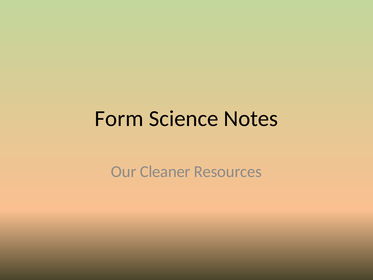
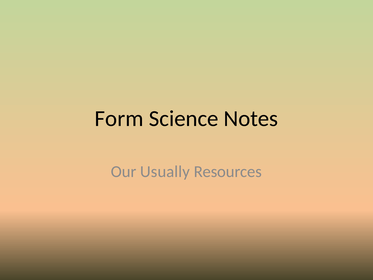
Cleaner: Cleaner -> Usually (165, 171)
